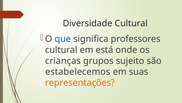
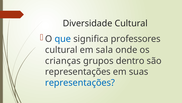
está: está -> sala (104, 50)
sujeito: sujeito -> dentro (130, 60)
estabelecemos: estabelecemos -> representações (78, 71)
representações colour: orange -> blue (80, 82)
